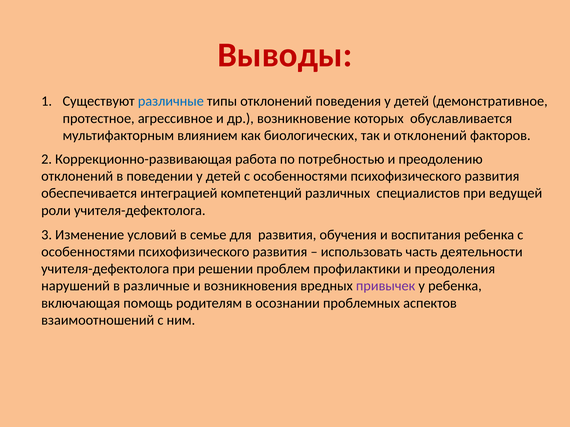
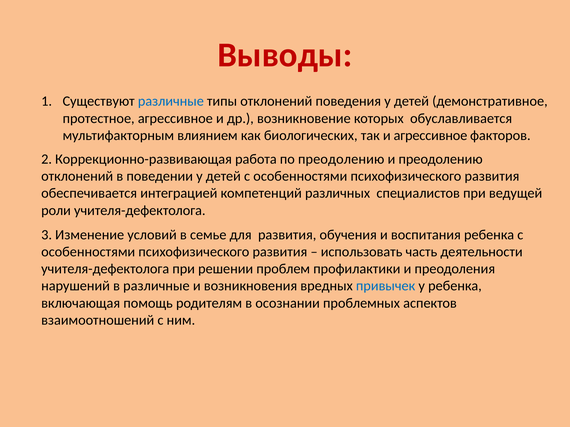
и отклонений: отклонений -> агрессивное (430, 136)
по потребностью: потребностью -> преодолению (341, 159)
привычек colour: purple -> blue (386, 286)
